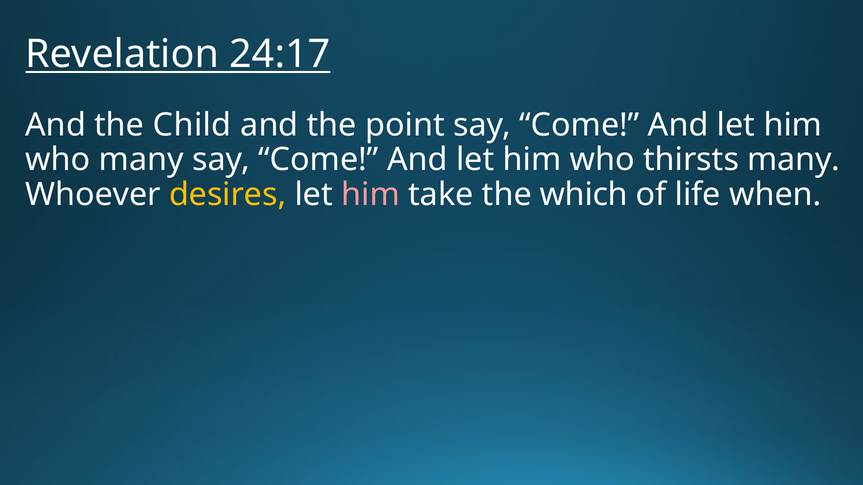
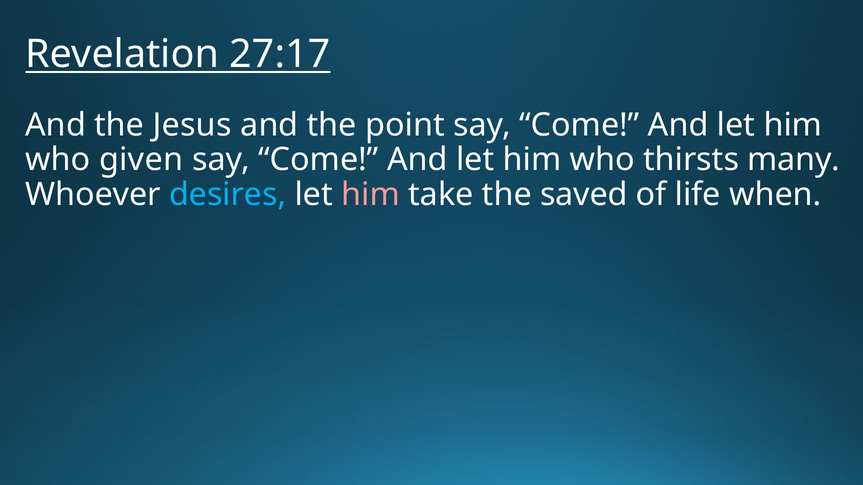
24:17: 24:17 -> 27:17 (280, 54)
Child: Child -> Jesus (192, 125)
who many: many -> given (141, 160)
desires colour: yellow -> light blue (228, 195)
which: which -> saved (584, 195)
